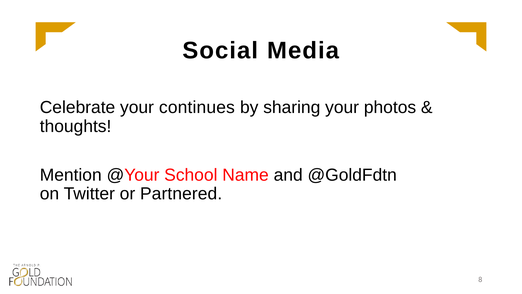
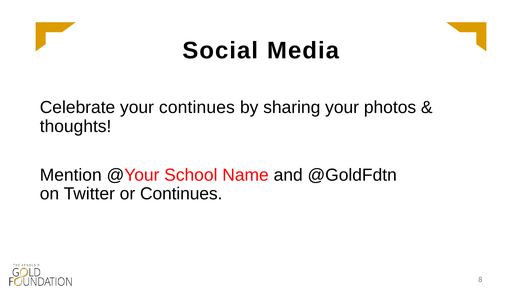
or Partnered: Partnered -> Continues (181, 194)
